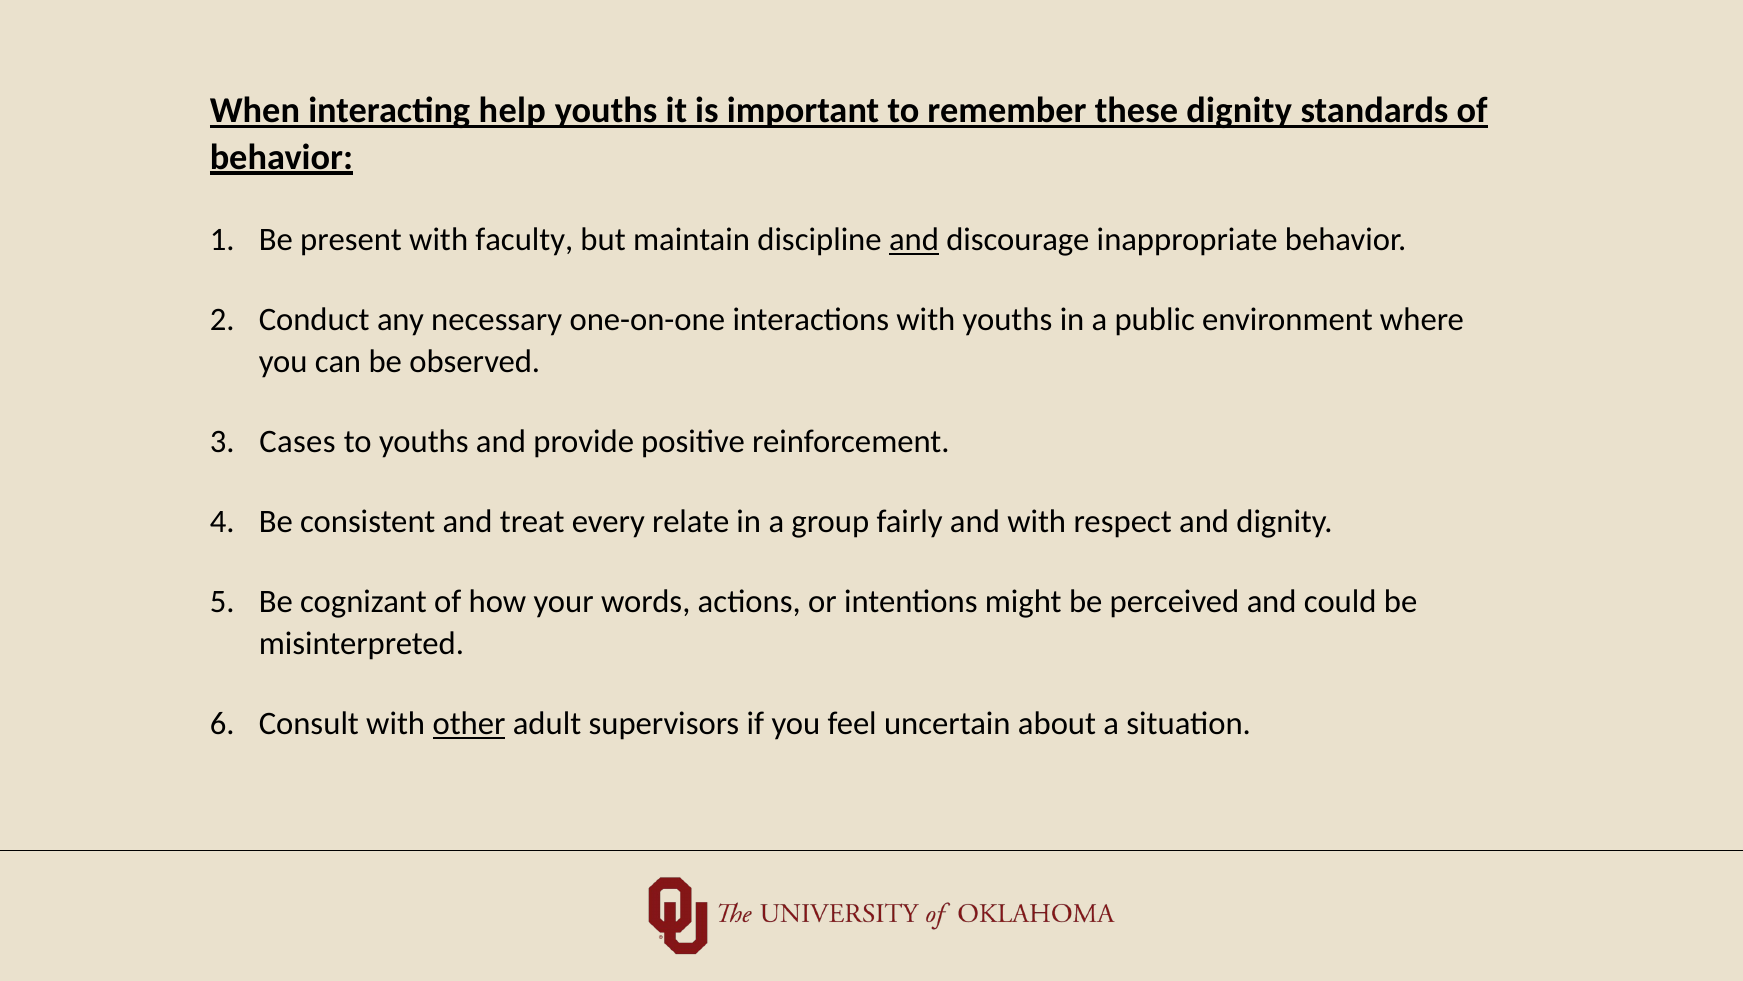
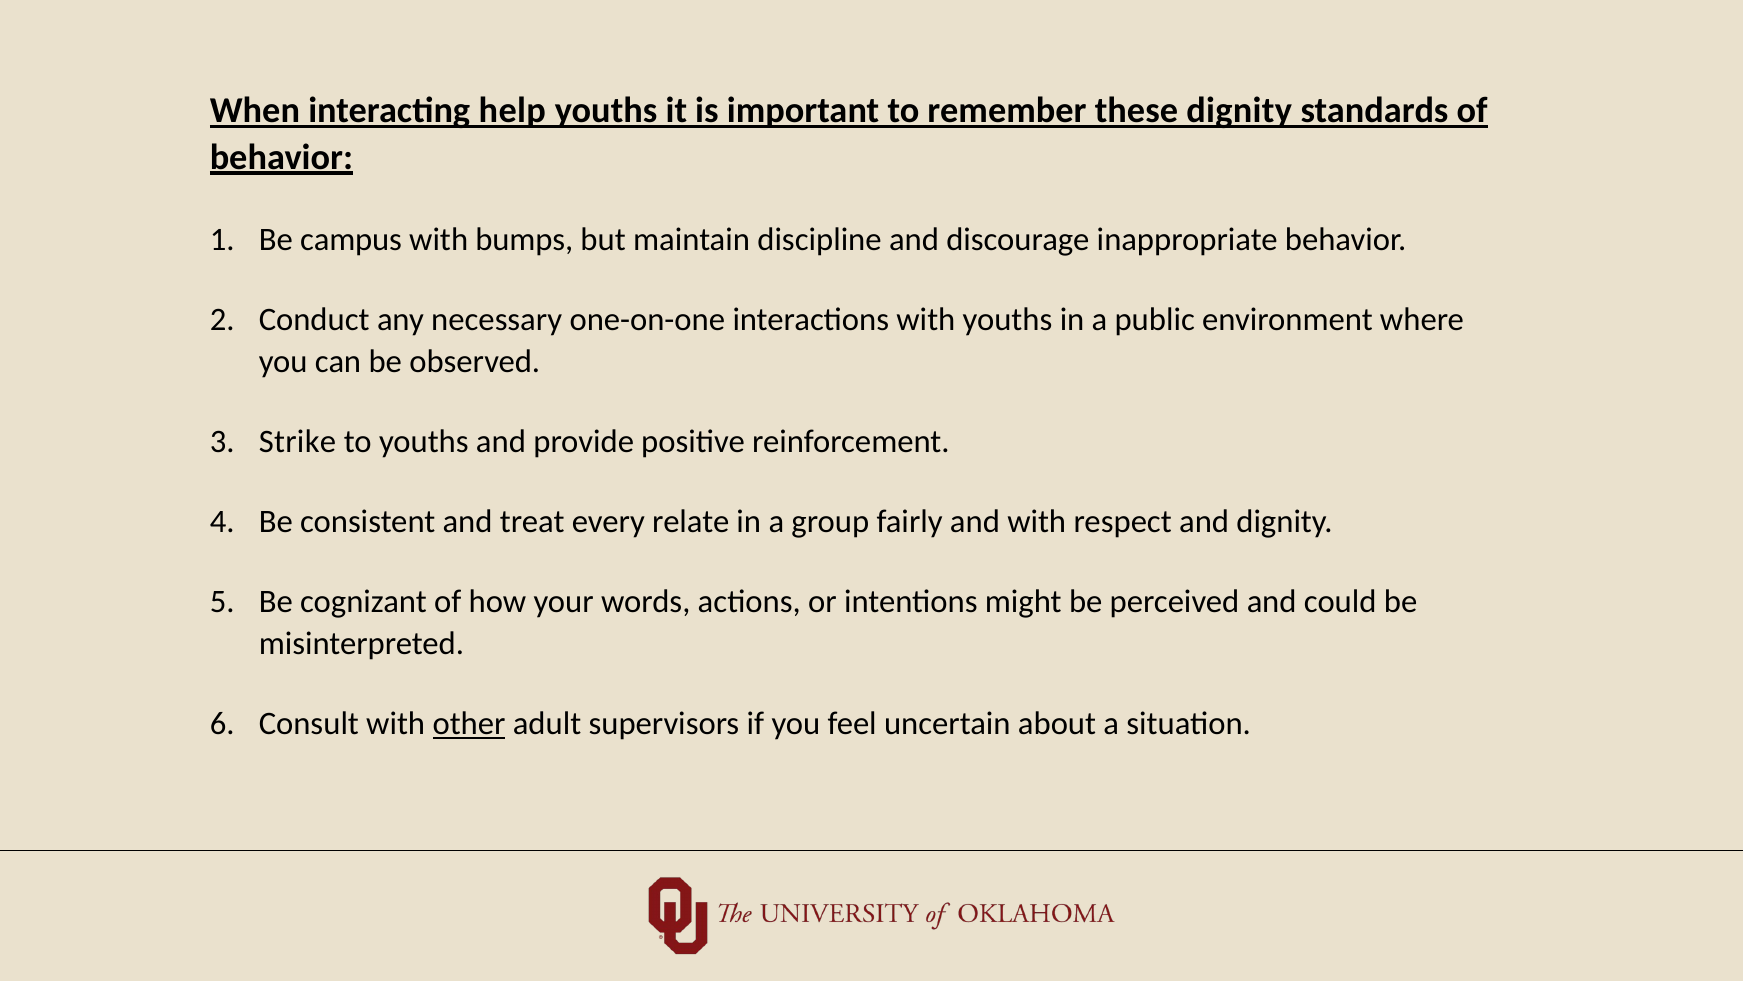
present: present -> campus (351, 239)
faculty: faculty -> bumps (524, 239)
and underline: present -> none (914, 239)
Cases: Cases -> Strike (297, 441)
